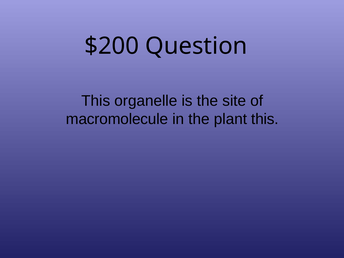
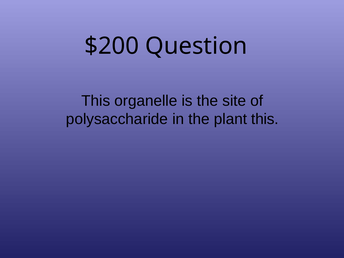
macromolecule: macromolecule -> polysaccharide (117, 119)
